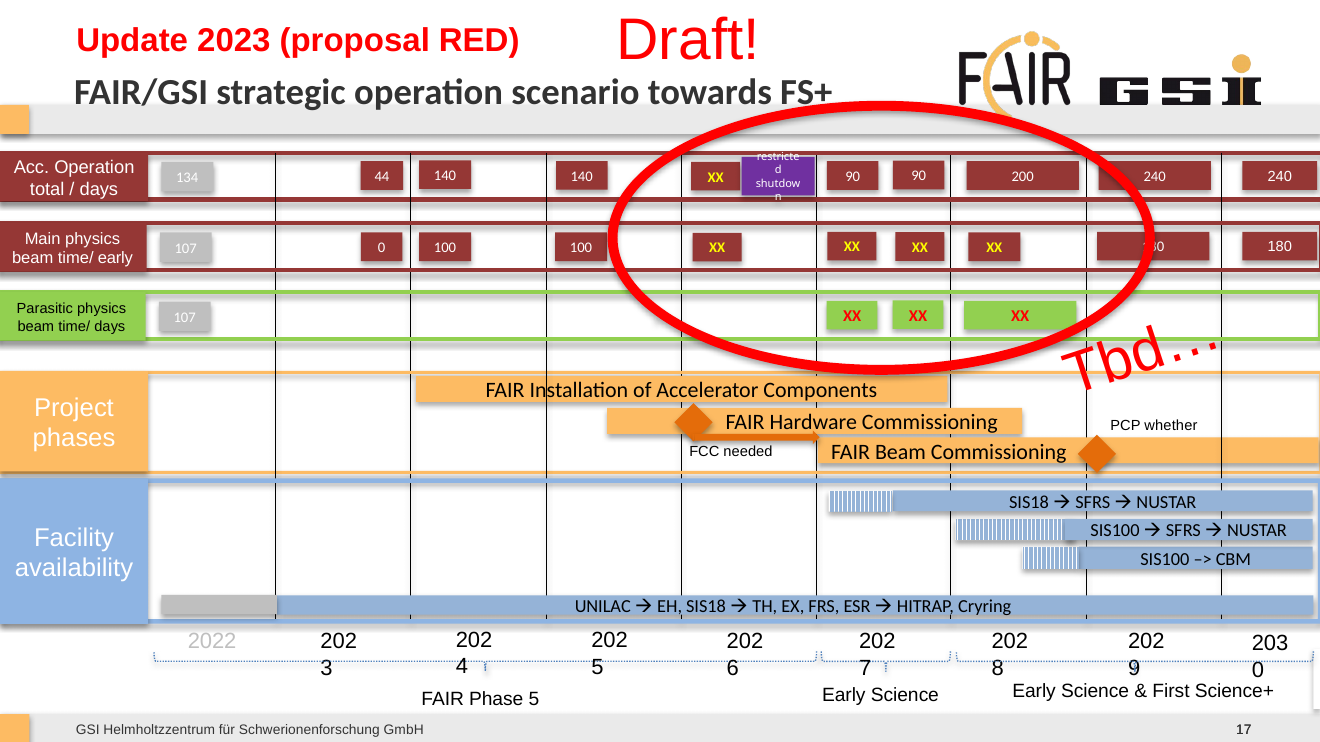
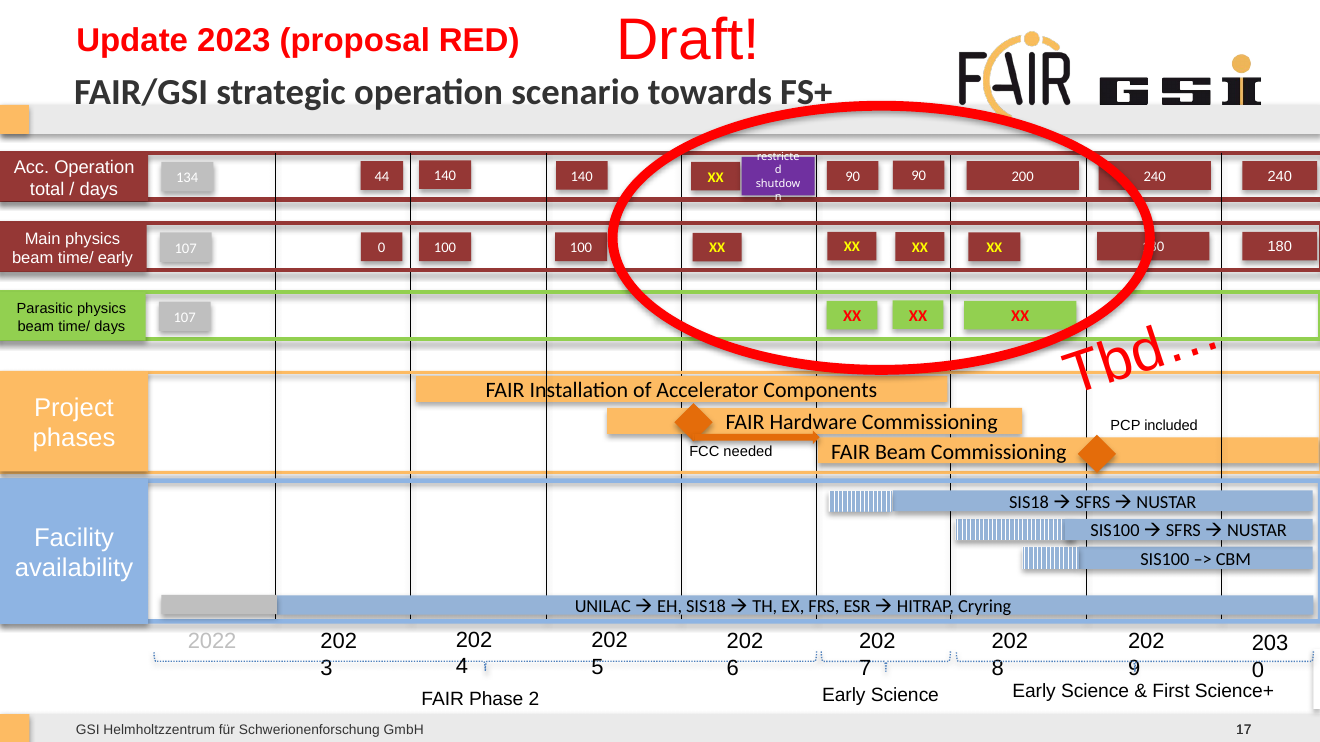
whether: whether -> included (1171, 426)
Phase 5: 5 -> 2 (534, 700)
